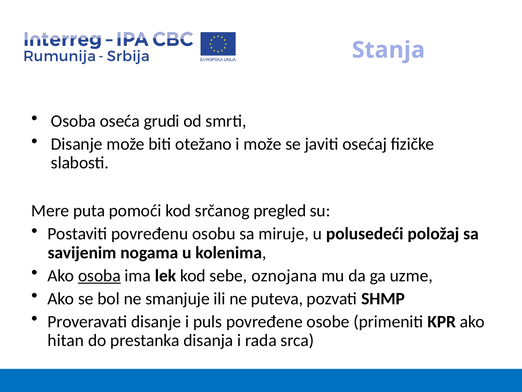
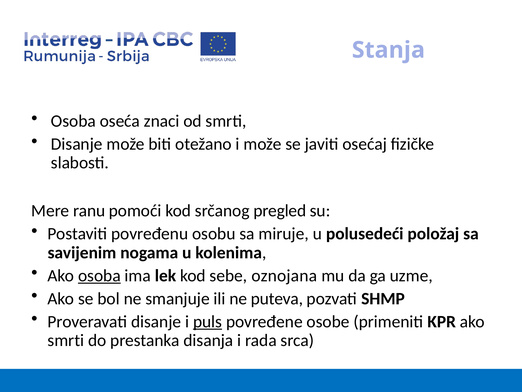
grudi: grudi -> znaci (162, 121)
puta: puta -> ranu (89, 211)
puls underline: none -> present (208, 321)
hitan: hitan -> smrti (66, 340)
